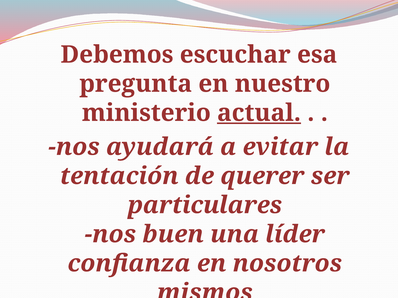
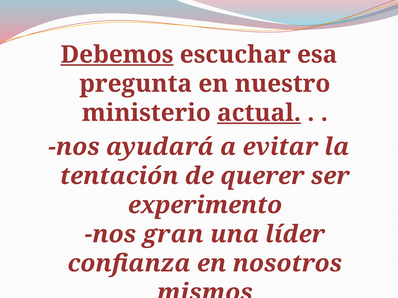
Debemos underline: none -> present (117, 55)
particulares: particulares -> experimento (205, 205)
buen: buen -> gran (173, 235)
